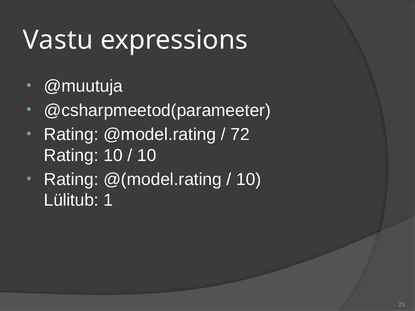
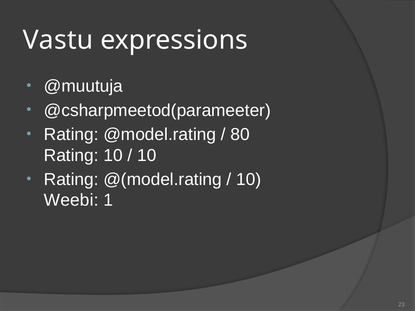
72: 72 -> 80 (240, 135)
Lülitub: Lülitub -> Weebi (71, 200)
